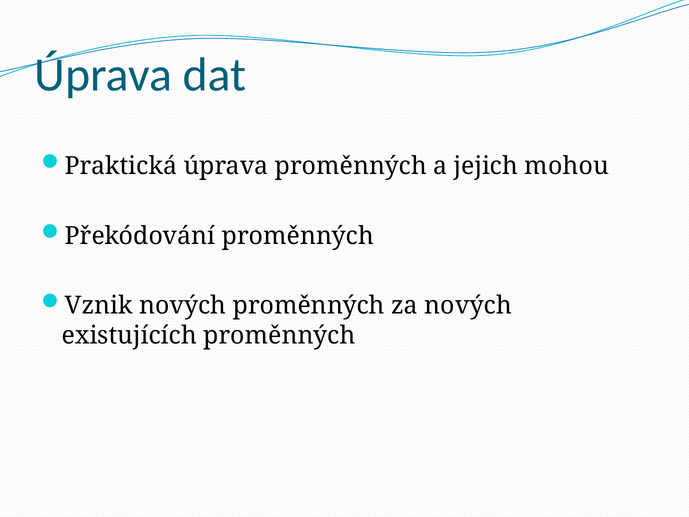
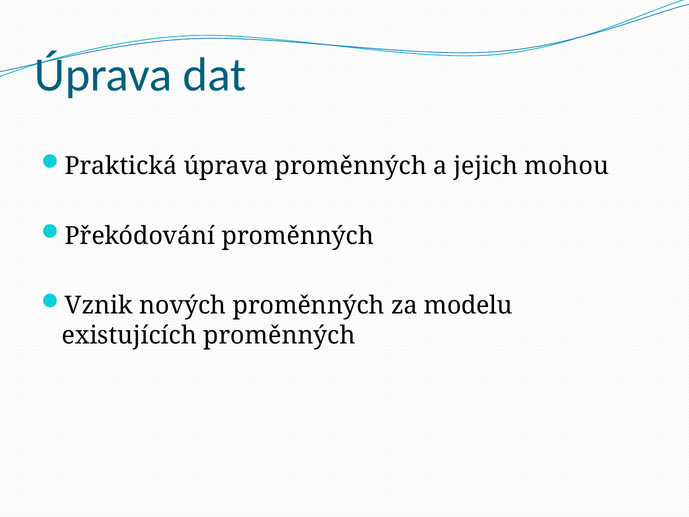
za nových: nových -> modelu (468, 305)
